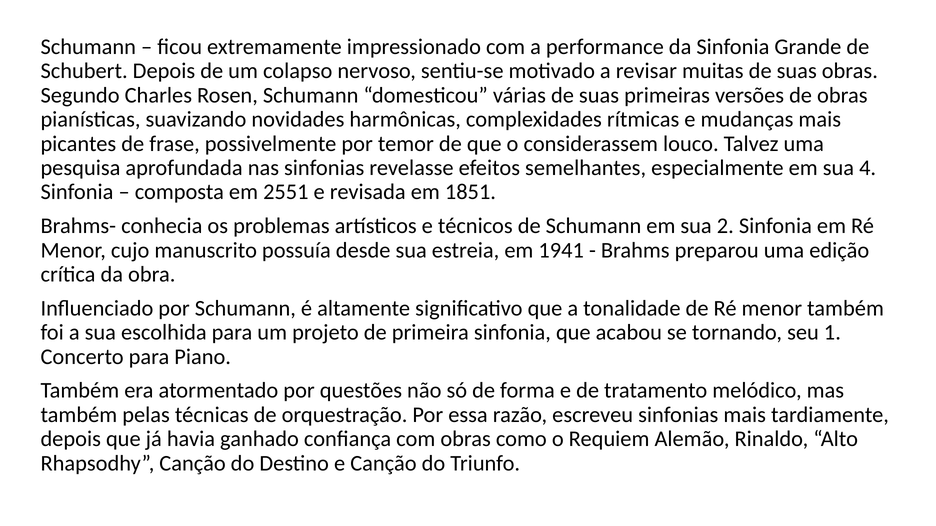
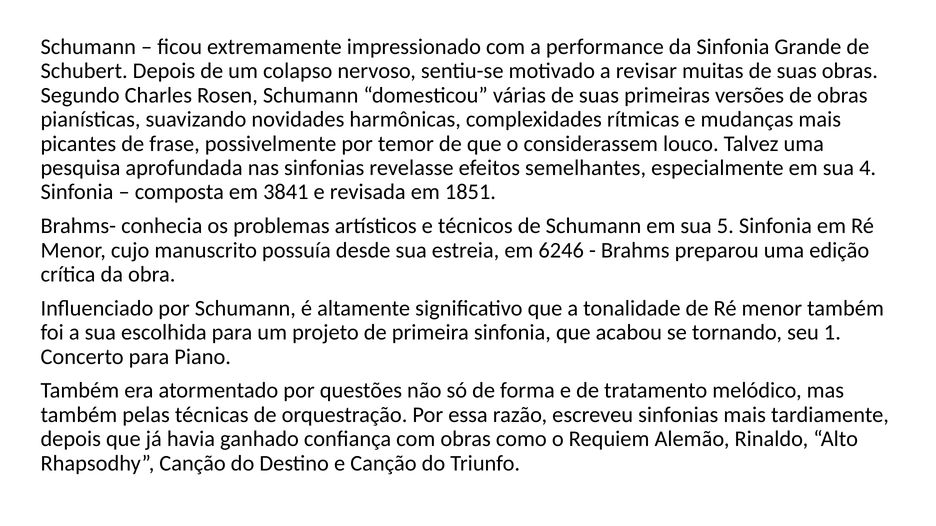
2551: 2551 -> 3841 (286, 192)
2: 2 -> 5 (725, 226)
1941: 1941 -> 6246 (561, 250)
